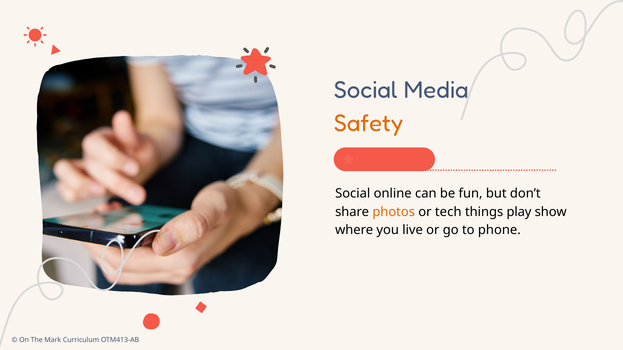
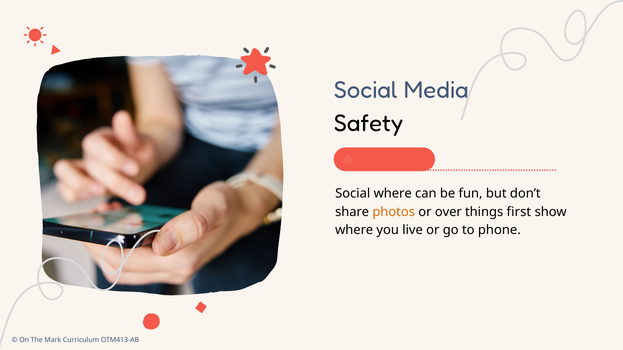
Safety colour: orange -> black (368, 123)
Social online: online -> where (393, 194)
tech: tech -> over (448, 212)
play: play -> first (519, 212)
